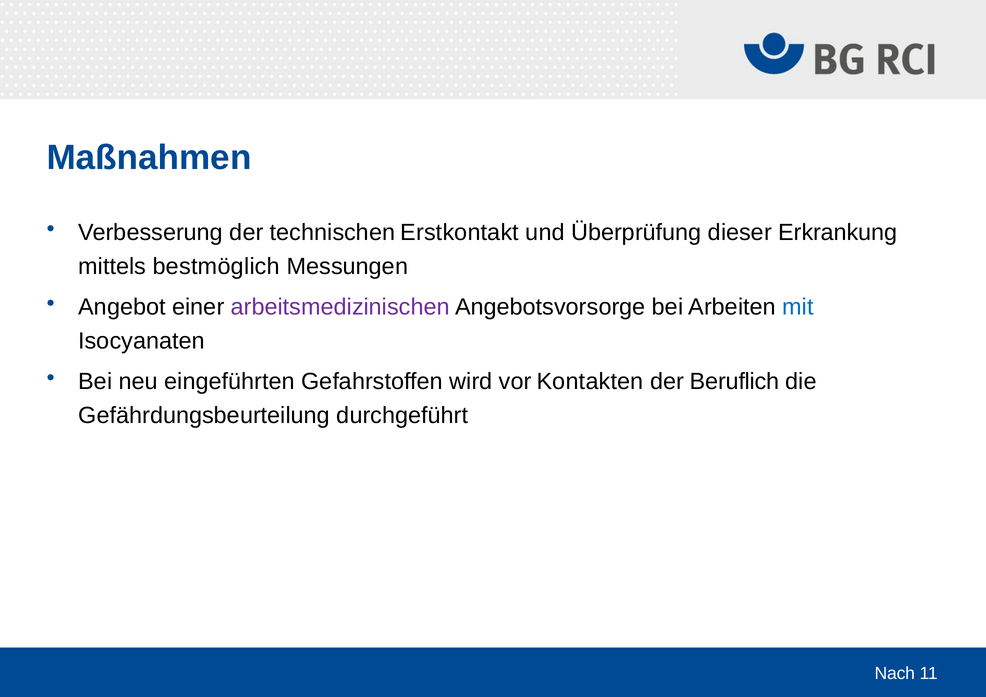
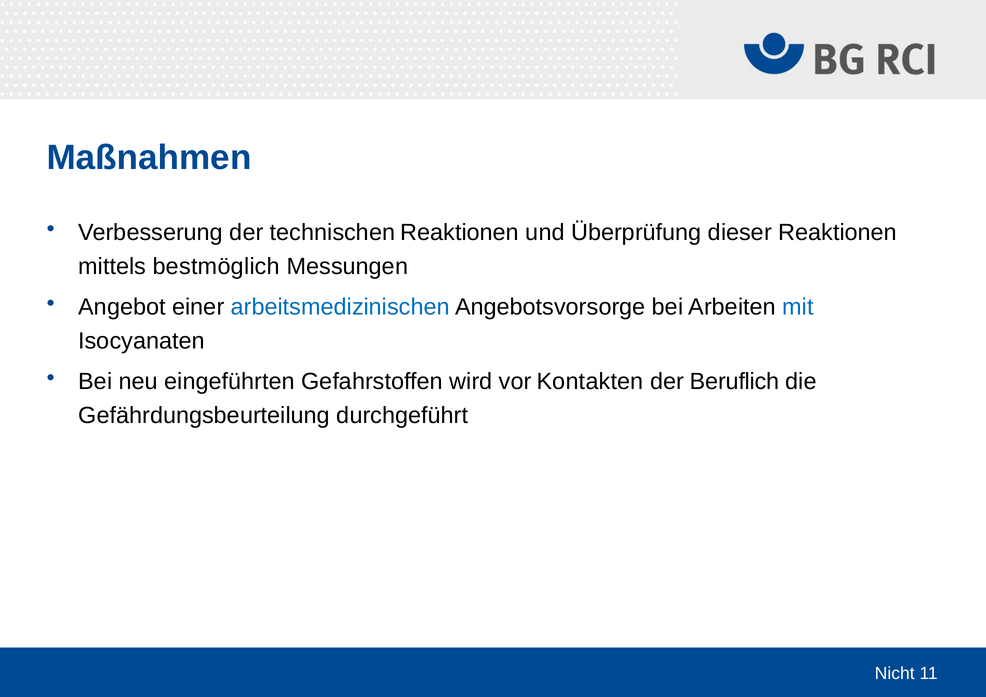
technischen Erstkontakt: Erstkontakt -> Reaktionen (460, 233)
dieser Erkrankung: Erkrankung -> Reaktionen (838, 233)
arbeitsmedizinischen colour: purple -> blue (340, 307)
Nach: Nach -> Nicht (895, 674)
